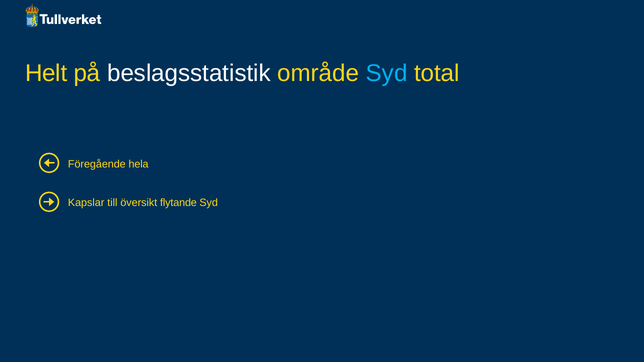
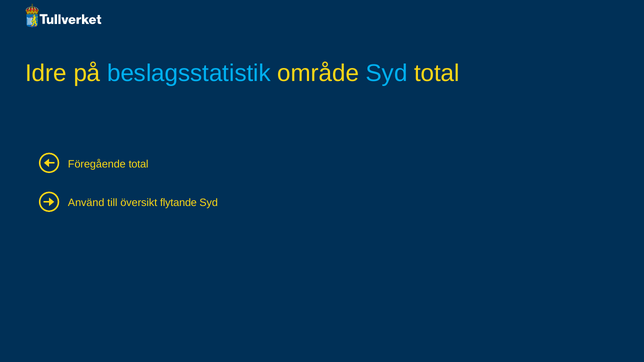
Helt: Helt -> Idre (46, 73)
beslagsstatistik colour: white -> light blue (189, 73)
Föregående hela: hela -> total (139, 164)
Kapslar: Kapslar -> Använd (86, 203)
